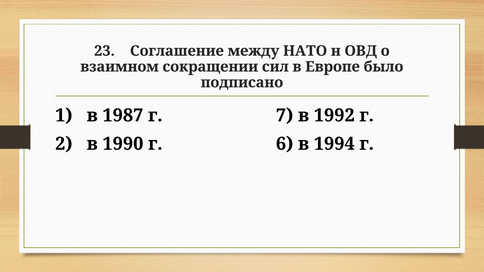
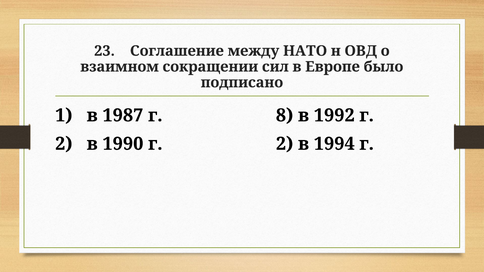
7: 7 -> 8 (285, 115)
1990 г 6: 6 -> 2 (285, 144)
